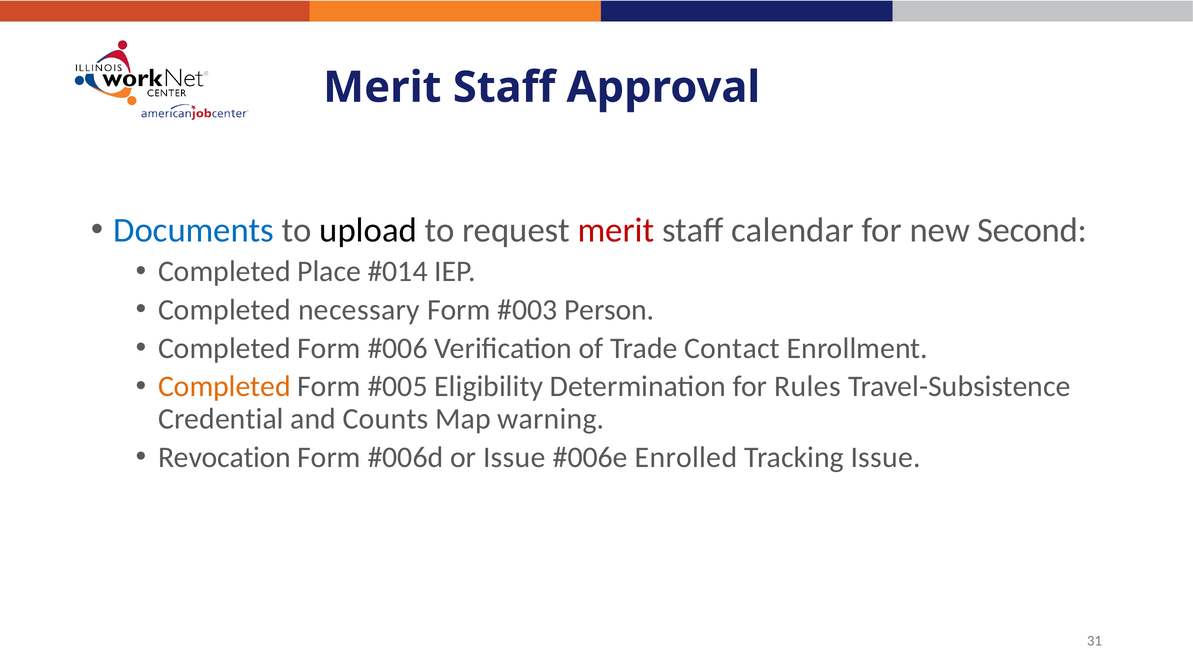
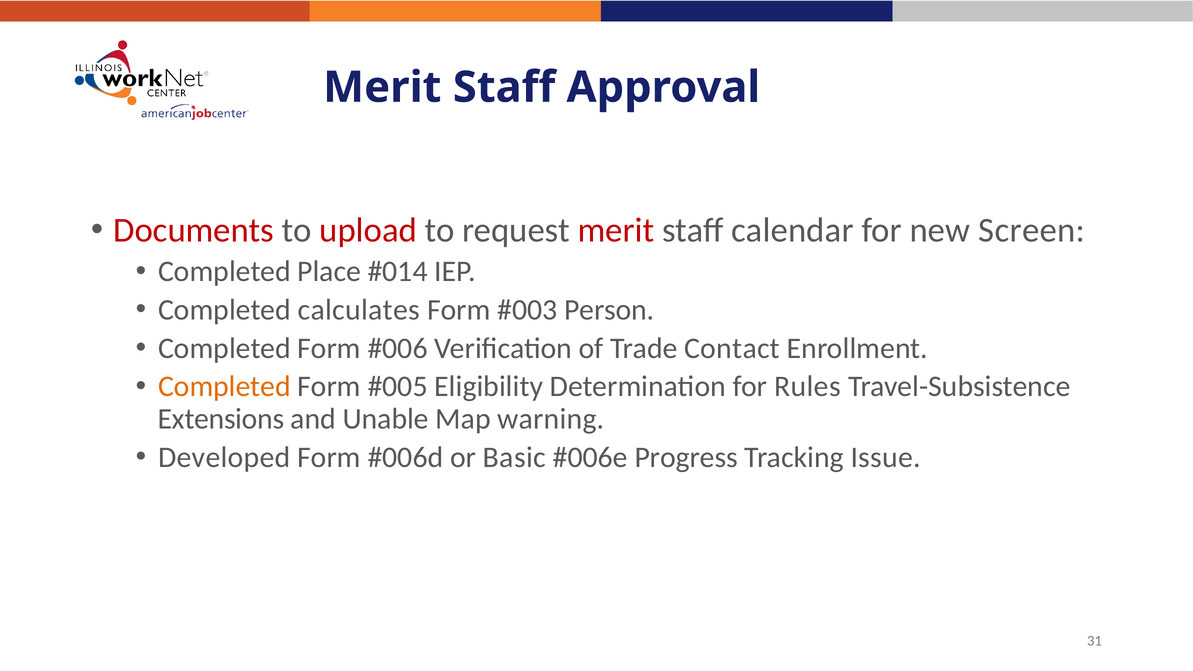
Documents colour: blue -> red (194, 230)
upload colour: black -> red (368, 230)
Second: Second -> Screen (1032, 230)
necessary: necessary -> calculates (359, 310)
Credential: Credential -> Extensions (221, 419)
Counts: Counts -> Unable (386, 419)
Revocation: Revocation -> Developed (224, 457)
or Issue: Issue -> Basic (514, 457)
Enrolled: Enrolled -> Progress (686, 457)
